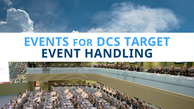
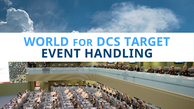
EVENTS: EVENTS -> WORLD (46, 42)
